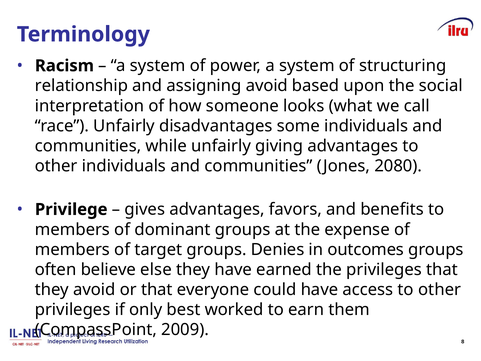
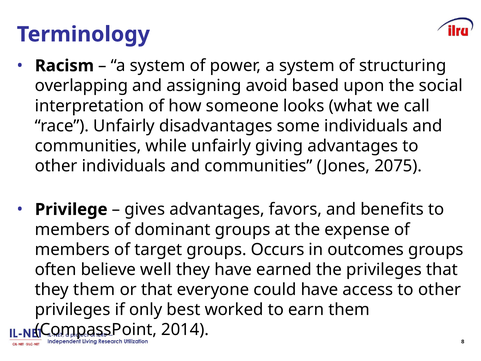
relationship: relationship -> overlapping (81, 86)
2080: 2080 -> 2075 (398, 166)
Denies: Denies -> Occurs (278, 249)
else: else -> well (156, 269)
they avoid: avoid -> them (94, 289)
2009: 2009 -> 2014 (185, 330)
